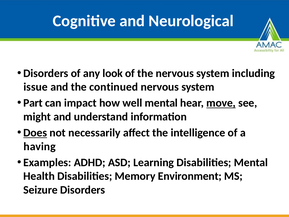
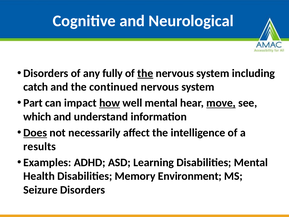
look: look -> fully (113, 73)
the underline: none -> present (145, 73)
issue: issue -> catch (36, 87)
how underline: none -> present (110, 103)
might: might -> which (37, 117)
having: having -> results (40, 146)
